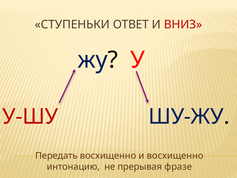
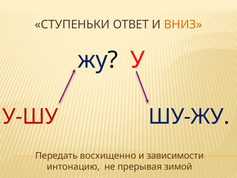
ВНИЗ colour: red -> orange (183, 25)
и восхищенно: восхищенно -> зависимости (175, 155)
фразе: фразе -> зимой (178, 167)
